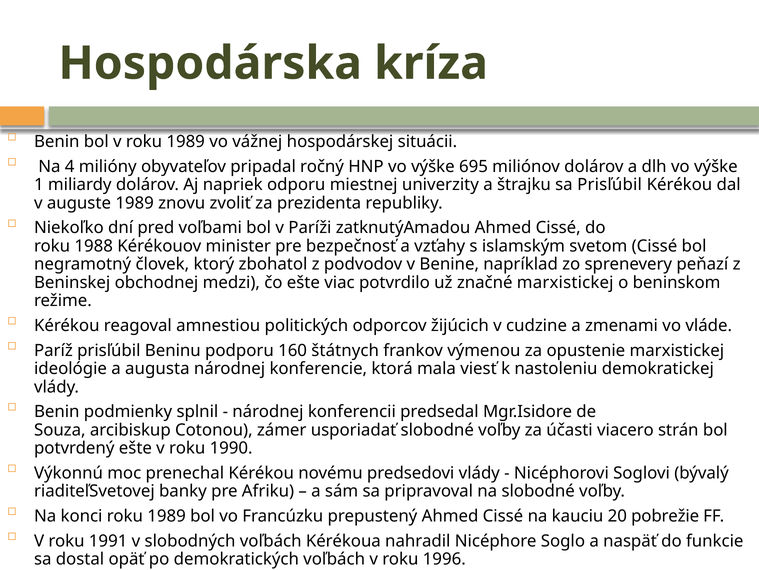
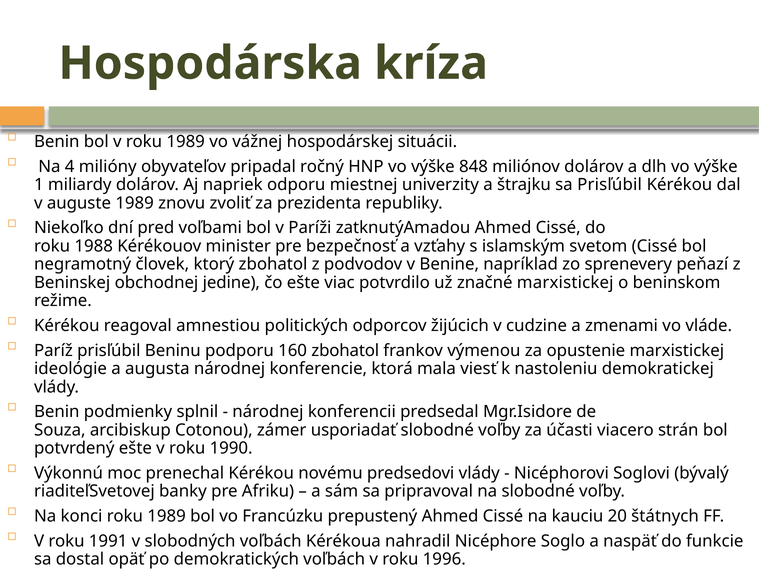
695: 695 -> 848 (474, 166)
medzi: medzi -> jedine (231, 282)
160 štátnych: štátnych -> zbohatol (345, 350)
pobrežie: pobrežie -> štátnych (665, 516)
